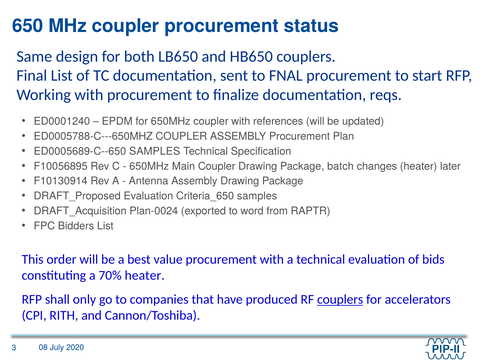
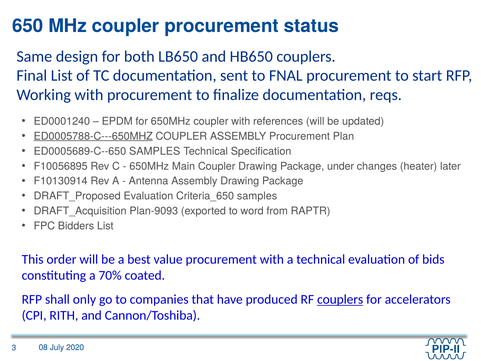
ED0005788-C---650MHZ underline: none -> present (93, 136)
batch: batch -> under (341, 166)
Plan-0024: Plan-0024 -> Plan-9093 (154, 211)
70% heater: heater -> coated (145, 275)
